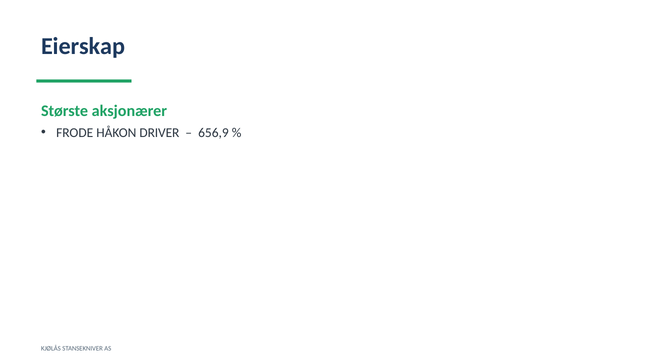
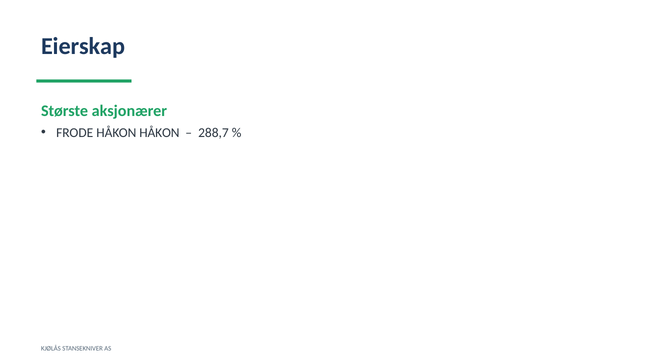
HÅKON DRIVER: DRIVER -> HÅKON (159, 133)
656,9: 656,9 -> 288,7 (213, 133)
